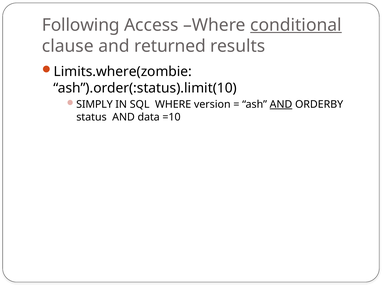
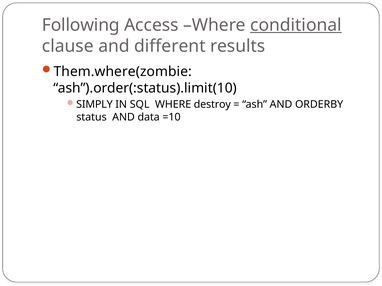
returned: returned -> different (170, 46)
Limits.where(zombie: Limits.where(zombie -> Them.where(zombie (123, 72)
version: version -> destroy (212, 105)
AND underline: present -> none (281, 105)
